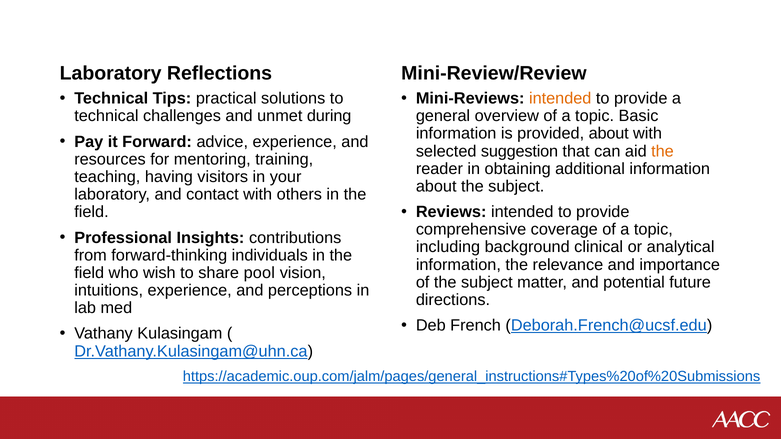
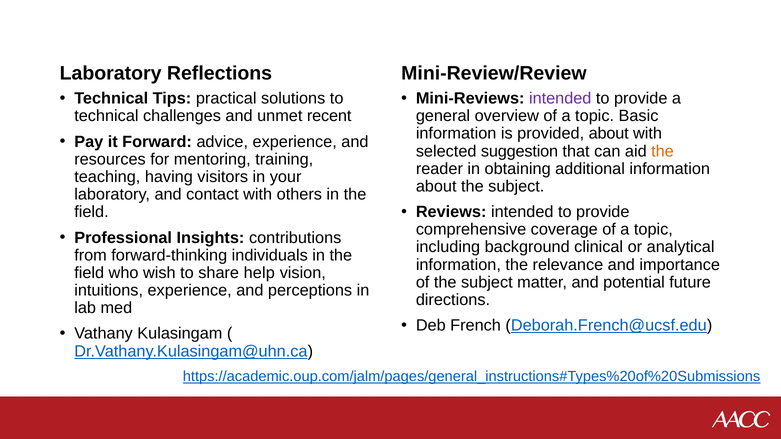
intended colour: orange -> purple (560, 99)
during: during -> recent (329, 116)
pool: pool -> help (259, 273)
